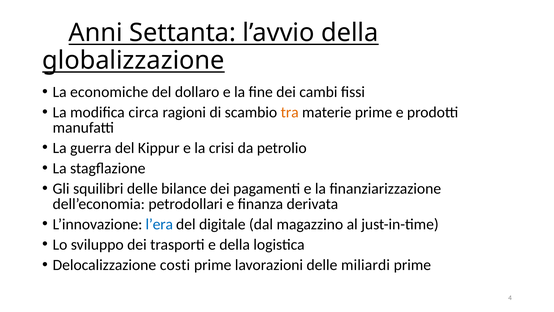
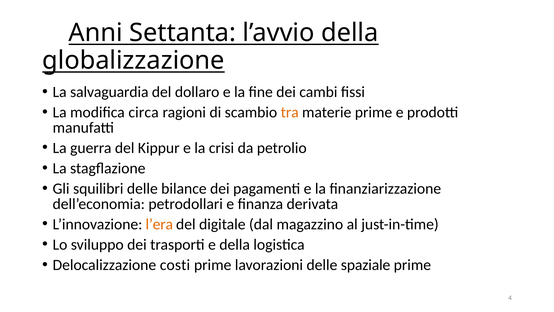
economiche: economiche -> salvaguardia (109, 92)
l’era colour: blue -> orange (159, 224)
miliardi: miliardi -> spaziale (366, 265)
